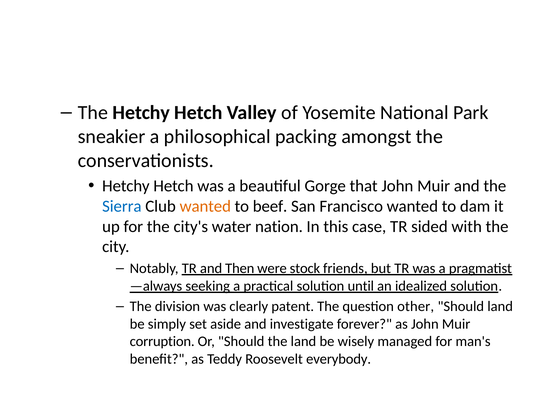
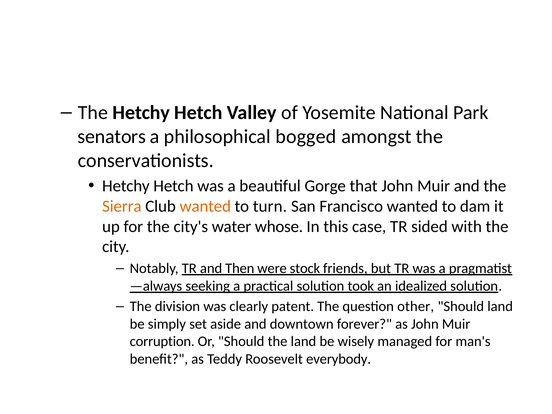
sneakier: sneakier -> senators (112, 137)
packing: packing -> bogged (306, 137)
Sierra colour: blue -> orange (122, 206)
beef: beef -> turn (270, 206)
nation: nation -> whose (279, 227)
until: until -> took (361, 286)
investigate: investigate -> downtown (302, 324)
